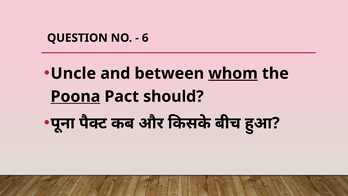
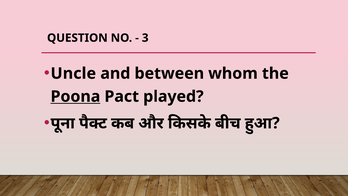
6: 6 -> 3 (145, 38)
whom underline: present -> none (233, 73)
should: should -> played (173, 96)
